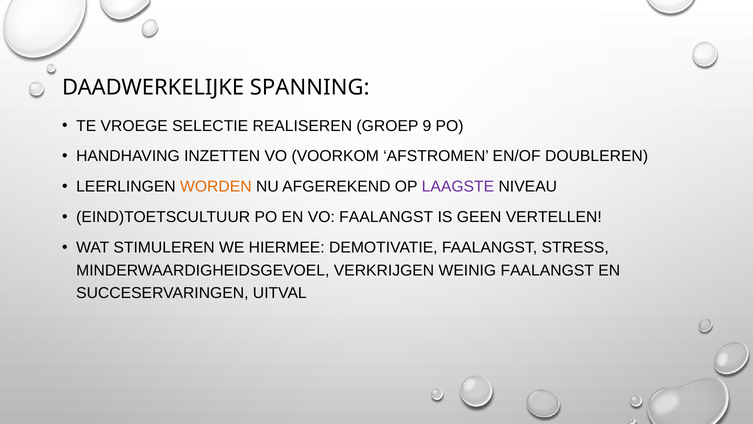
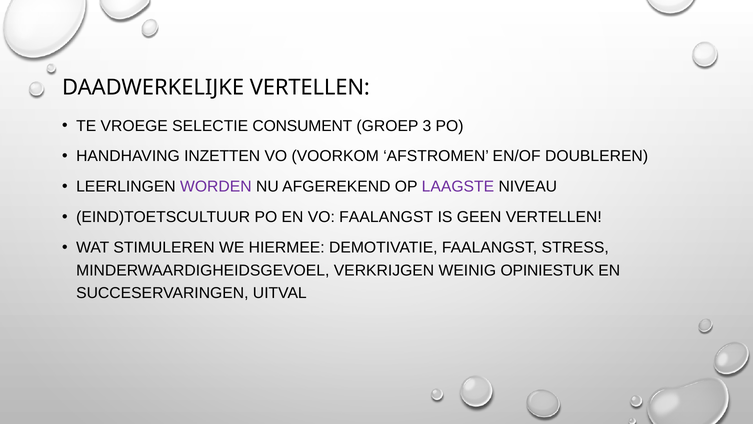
DAADWERKELIJKE SPANNING: SPANNING -> VERTELLEN (310, 87)
REALISEREN: REALISEREN -> CONSUMENT (302, 126)
9: 9 -> 3 (427, 126)
WORDEN colour: orange -> purple (216, 187)
WEINIG FAALANGST: FAALANGST -> OPINIESTUK (547, 270)
